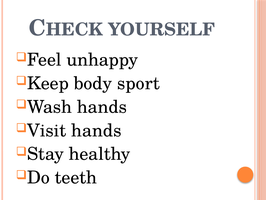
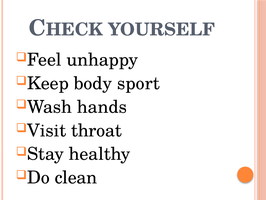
Visit hands: hands -> throat (96, 130)
teeth: teeth -> clean (76, 177)
